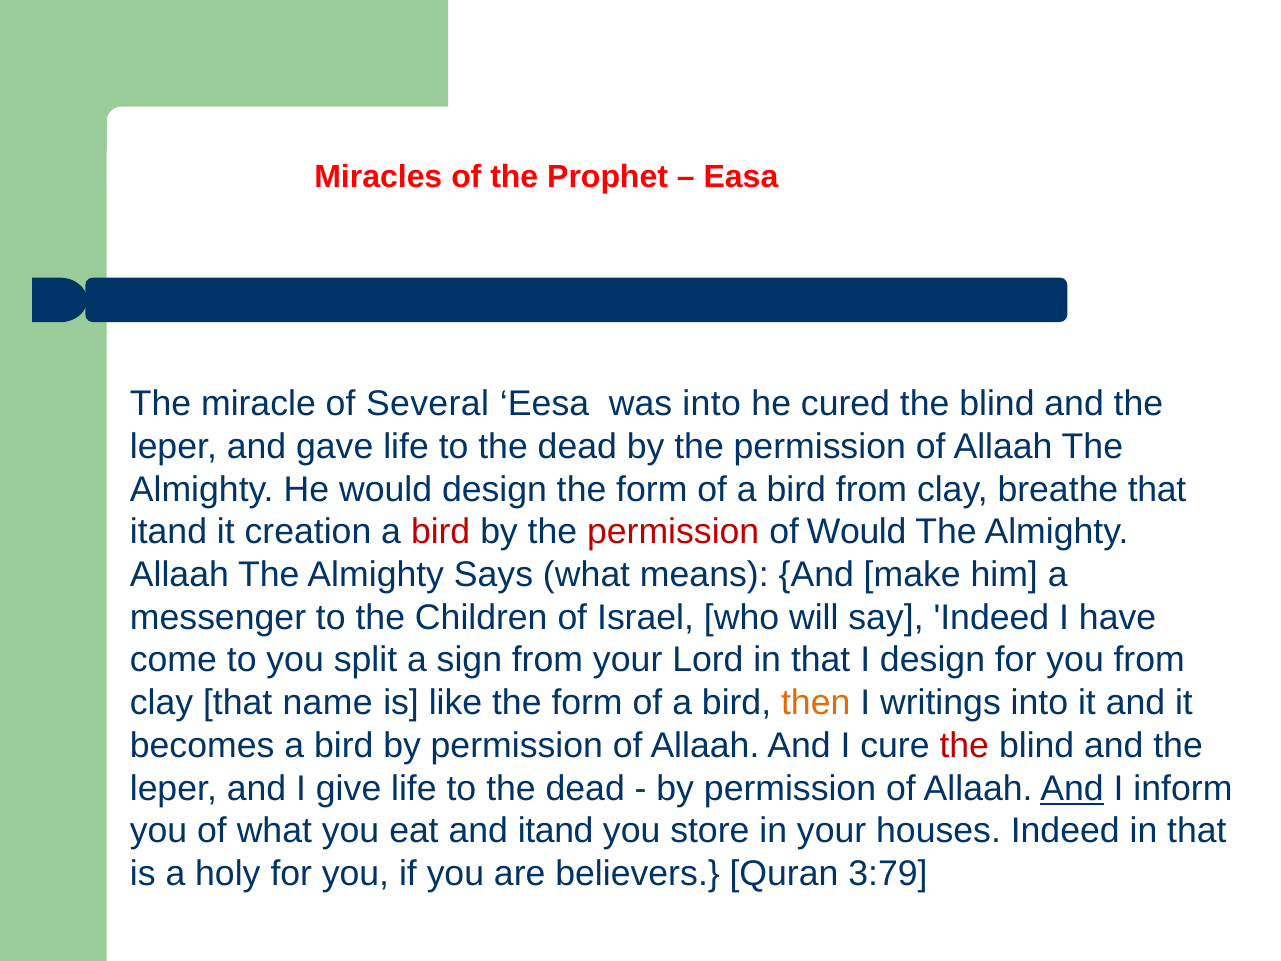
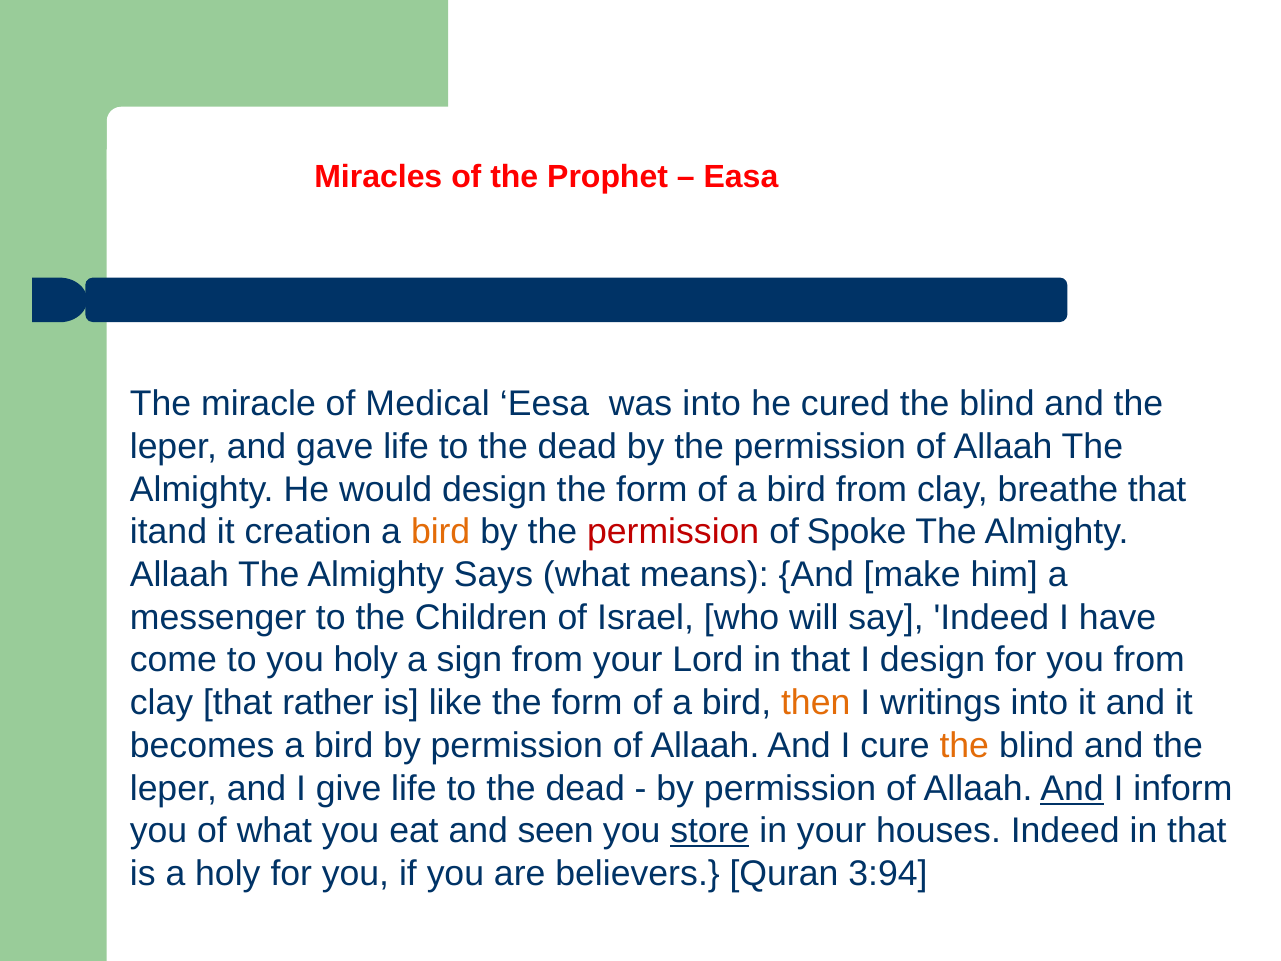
Several: Several -> Medical (428, 404)
bird colour: red -> orange (441, 532)
of Would: Would -> Spoke (857, 532)
you split: split -> holy (366, 660)
name: name -> rather (328, 703)
the colour: red -> orange (964, 745)
and itand: itand -> seen (556, 831)
store underline: none -> present (710, 831)
3:79: 3:79 -> 3:94 (888, 874)
